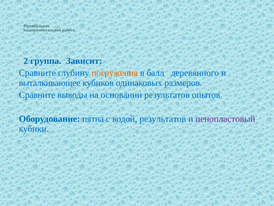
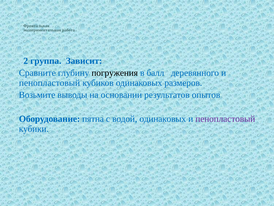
погружения colour: orange -> black (115, 73)
выталкивающее: выталкивающее -> пенопластовый (50, 83)
Сравните: Сравните -> Возьмите (37, 95)
водой результатов: результатов -> одинаковых (163, 118)
